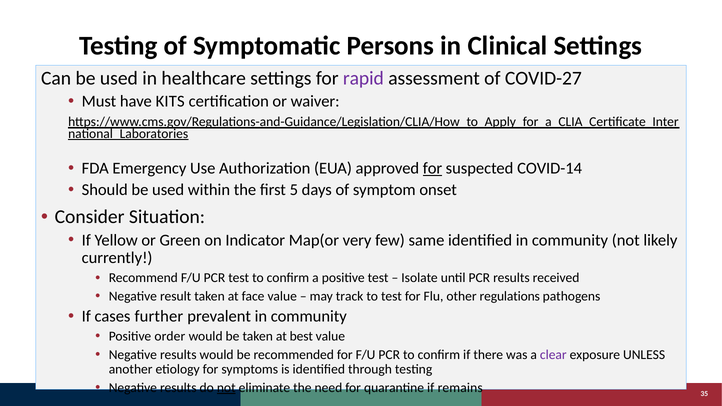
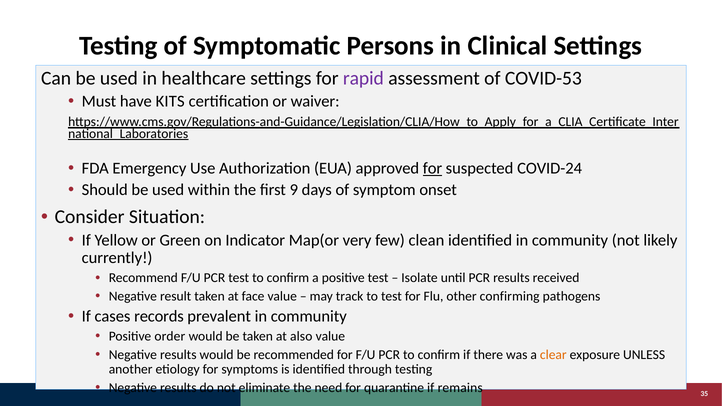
COVID-27: COVID-27 -> COVID-53 (543, 78)
COVID-14: COVID-14 -> COVID-24 (550, 168)
5: 5 -> 9 (294, 190)
same: same -> clean (426, 240)
regulations: regulations -> confirming (510, 296)
further: further -> records (159, 316)
best: best -> also (301, 336)
clear colour: purple -> orange (553, 355)
not underline: present -> none (226, 388)
